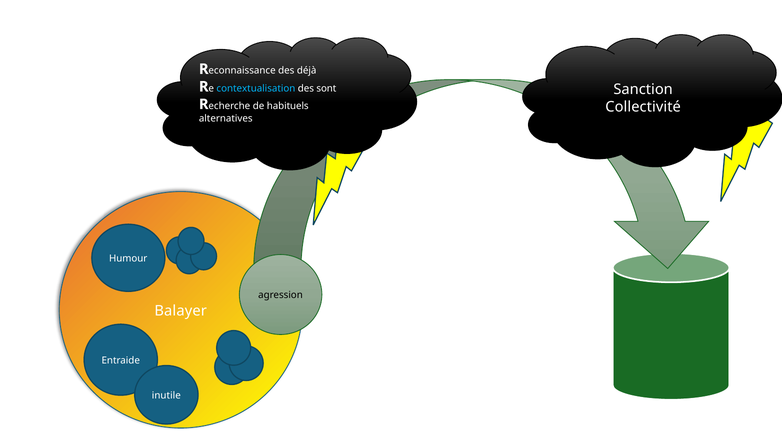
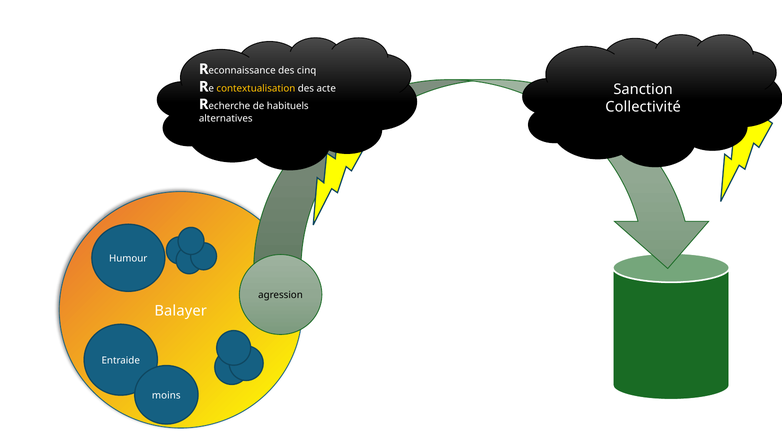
déjà: déjà -> cinq (307, 71)
contextualisation colour: light blue -> yellow (256, 88)
sont: sont -> acte (326, 88)
inutile: inutile -> moins (166, 395)
